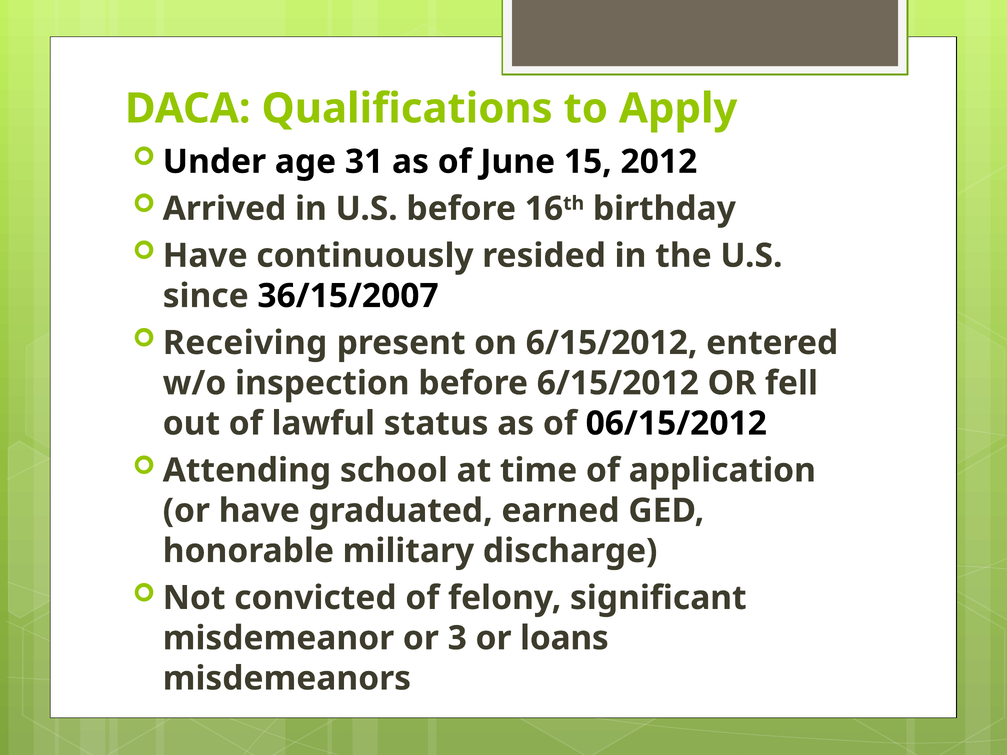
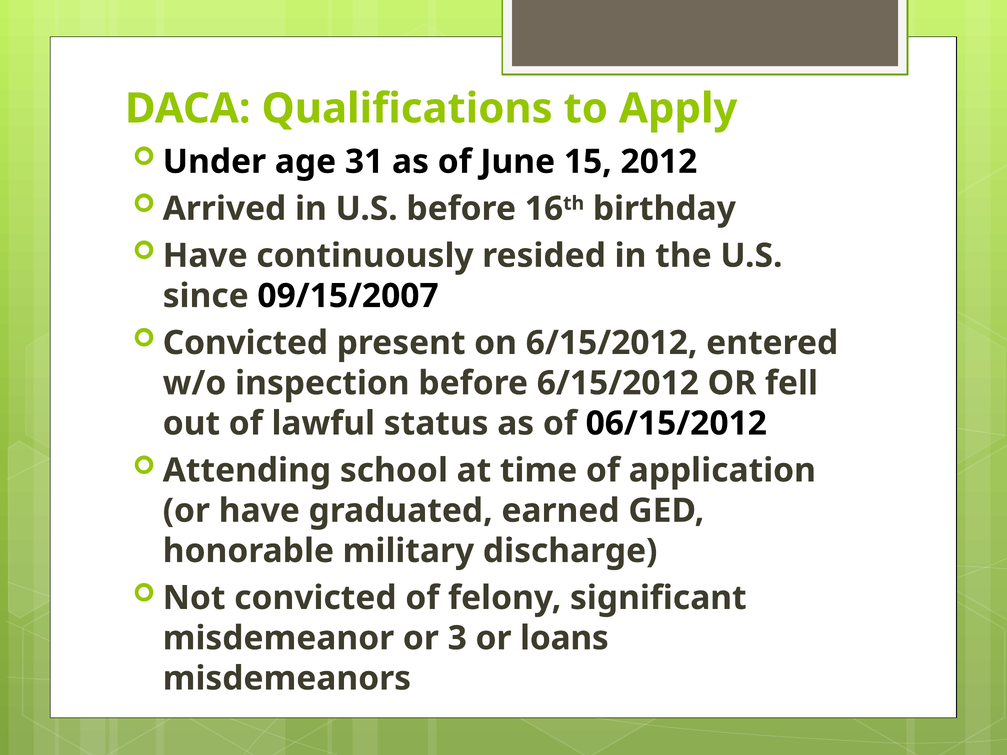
36/15/2007: 36/15/2007 -> 09/15/2007 (348, 296)
Receiving: Receiving -> Convicted (245, 343)
